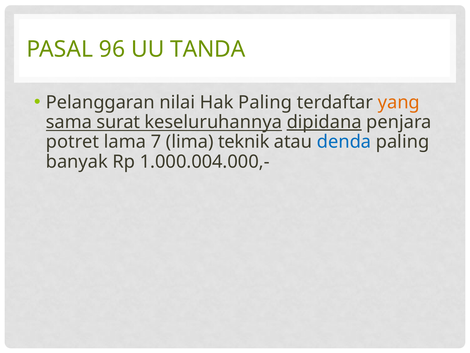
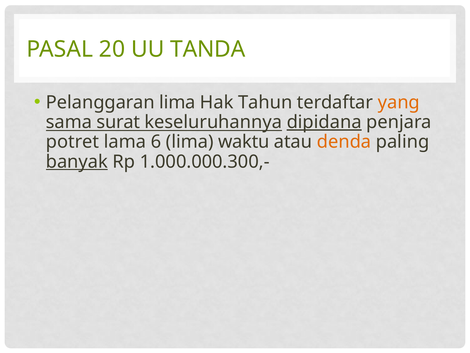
96: 96 -> 20 (112, 49)
Pelanggaran nilai: nilai -> lima (177, 102)
Hak Paling: Paling -> Tahun (265, 102)
7: 7 -> 6 (156, 142)
teknik: teknik -> waktu (244, 142)
denda colour: blue -> orange (344, 142)
banyak underline: none -> present (77, 161)
1.000.004.000,-: 1.000.004.000,- -> 1.000.000.300,- (205, 161)
